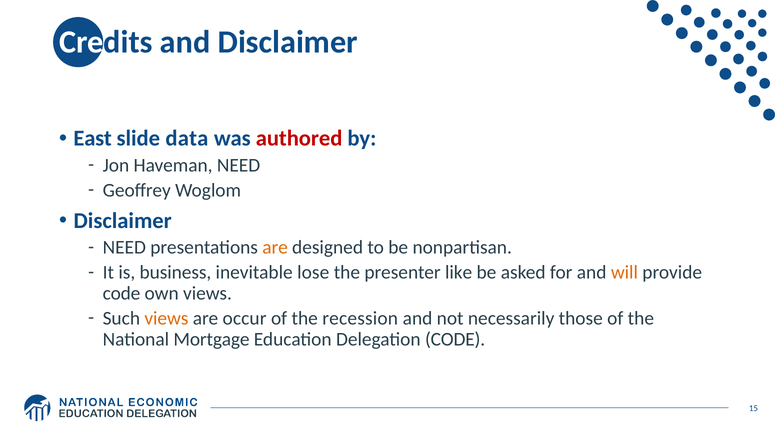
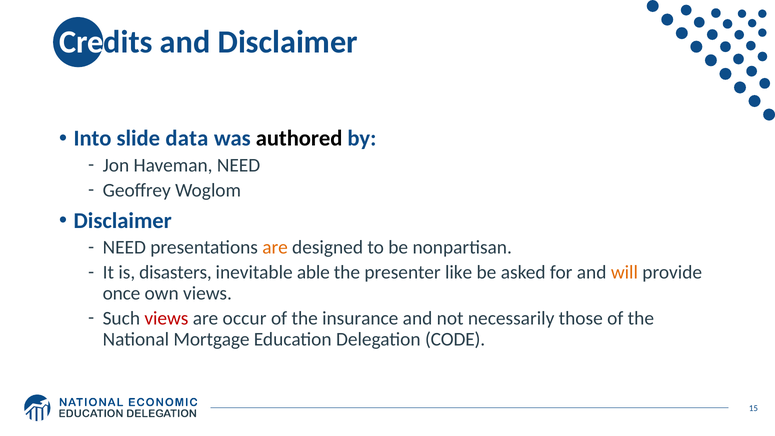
East: East -> Into (93, 138)
authored colour: red -> black (299, 138)
business: business -> disasters (176, 272)
lose: lose -> able (313, 272)
code: code -> once (121, 293)
views colour: orange -> red (166, 318)
recession: recession -> insurance (360, 318)
